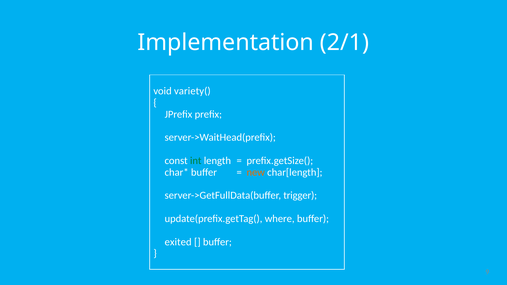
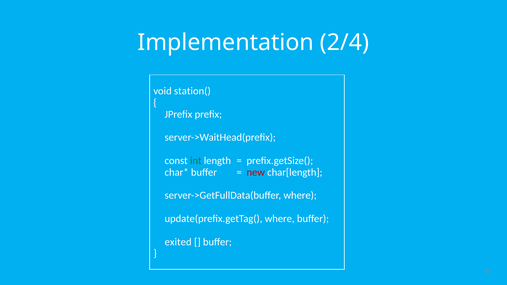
2/1: 2/1 -> 2/4 (345, 43)
variety(: variety( -> station( (192, 91)
new colour: orange -> red (256, 172)
server->GetFullData(buffer trigger: trigger -> where (300, 196)
